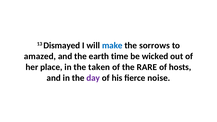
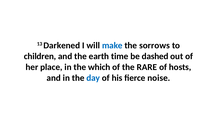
Dismayed: Dismayed -> Darkened (62, 45)
amazed: amazed -> children (40, 56)
wicked: wicked -> dashed (155, 56)
taken: taken -> which (99, 67)
day colour: purple -> blue (93, 78)
